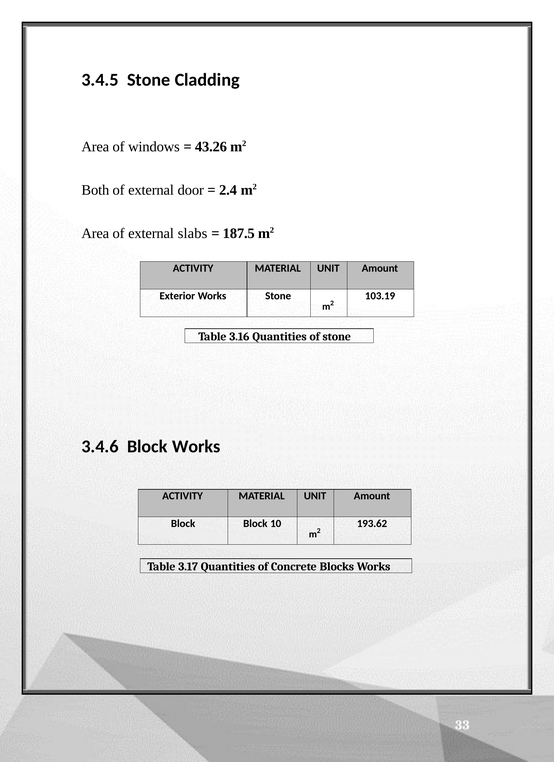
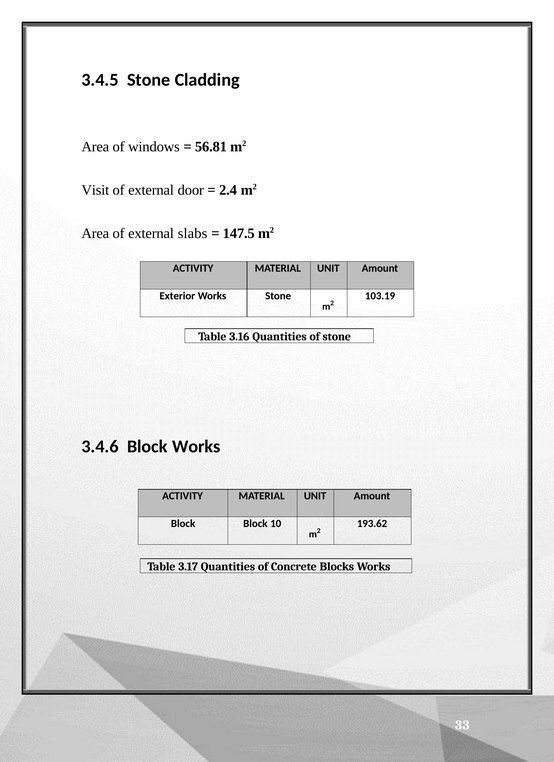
43.26: 43.26 -> 56.81 (211, 147)
Both: Both -> Visit (95, 190)
187.5: 187.5 -> 147.5 (239, 234)
